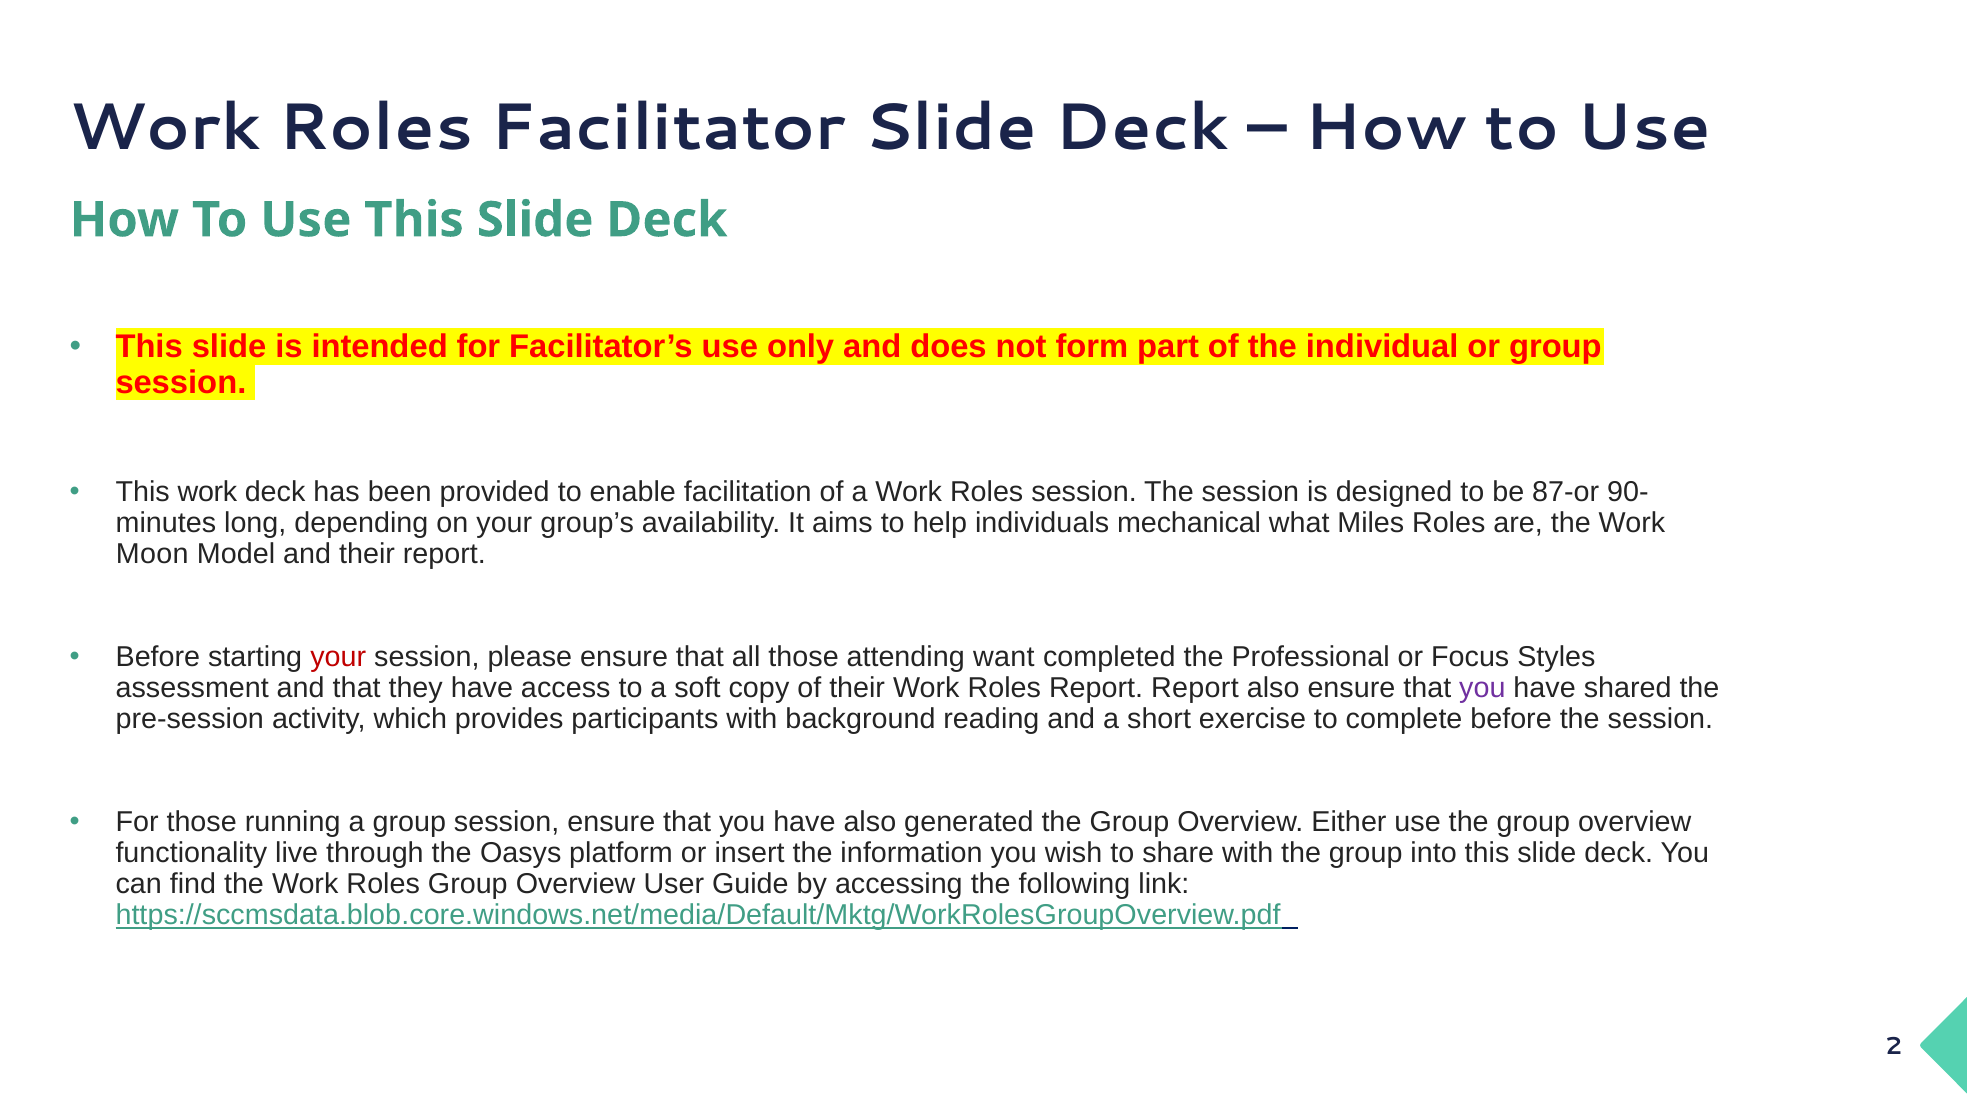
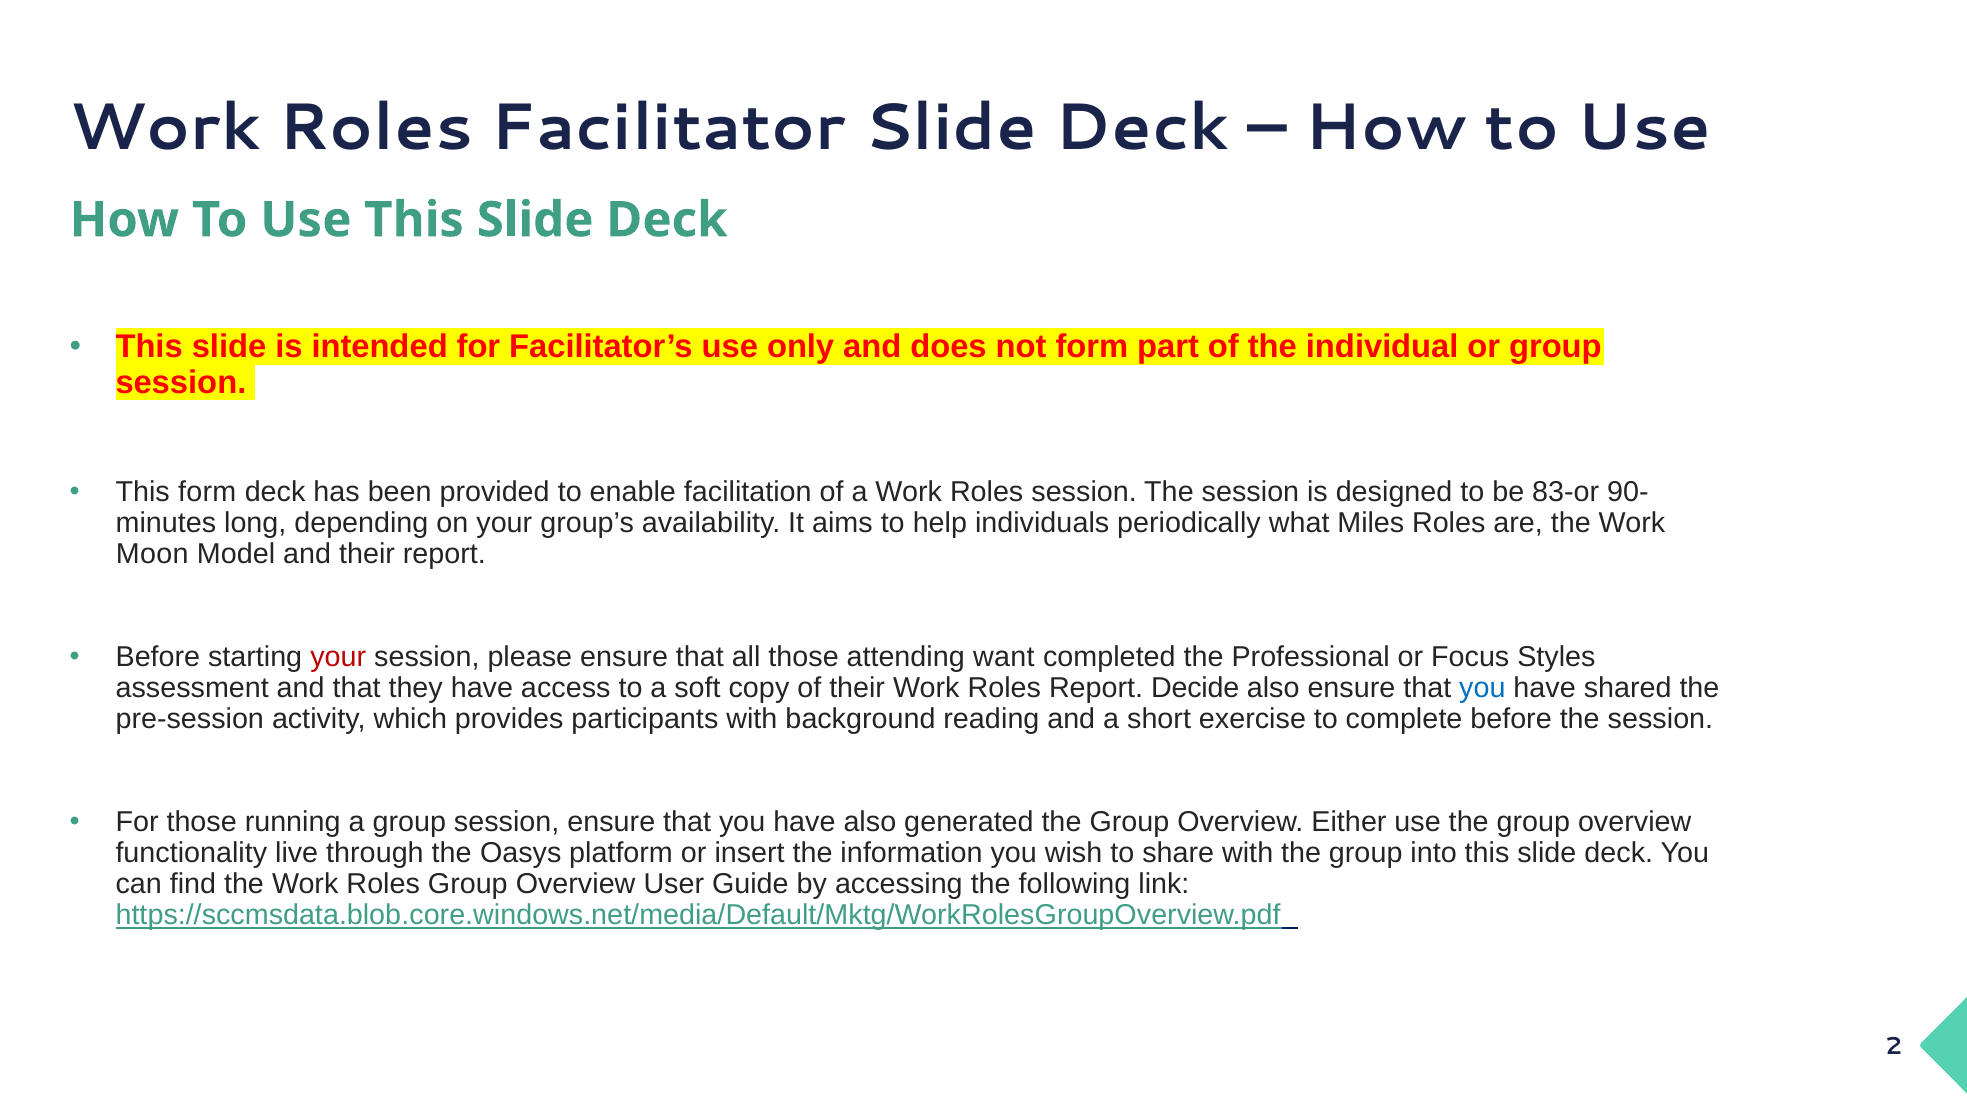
This work: work -> form (207, 492)
87-or: 87-or -> 83-or (1566, 492)
mechanical: mechanical -> periodically (1189, 523)
Report Report: Report -> Decide (1195, 688)
you colour: purple -> blue (1482, 688)
